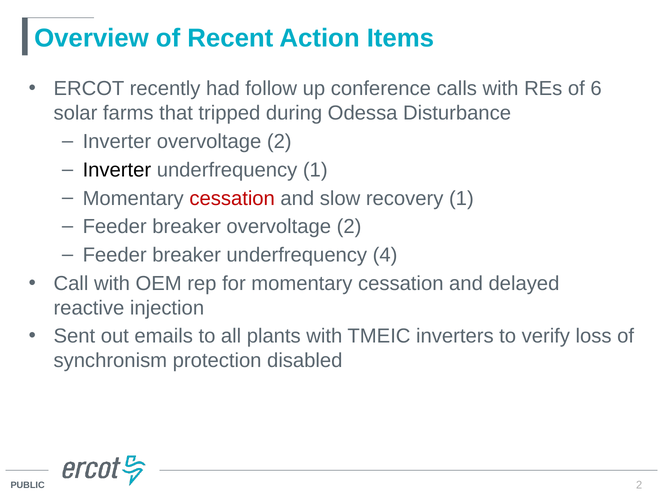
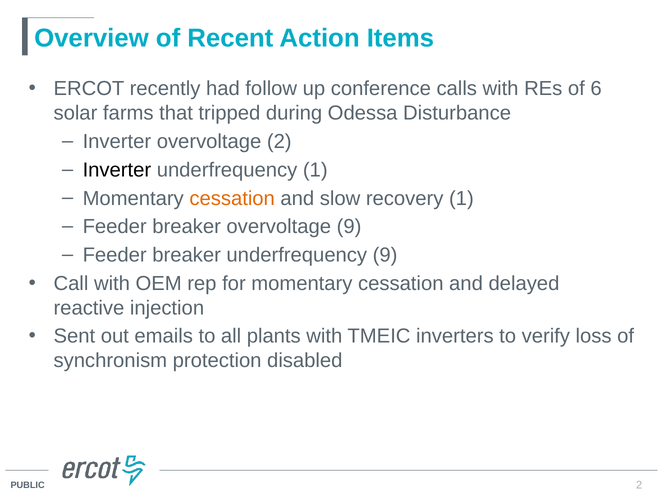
cessation colour: red -> orange (232, 198)
breaker overvoltage 2: 2 -> 9 (349, 227)
underfrequency 4: 4 -> 9 (385, 255)
